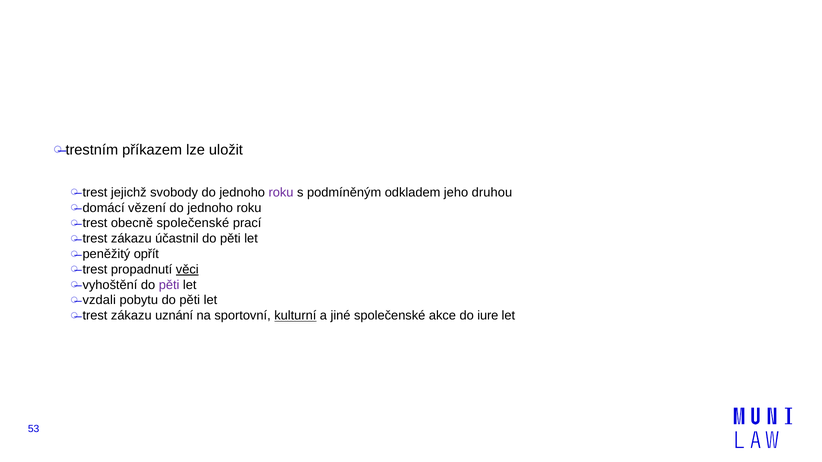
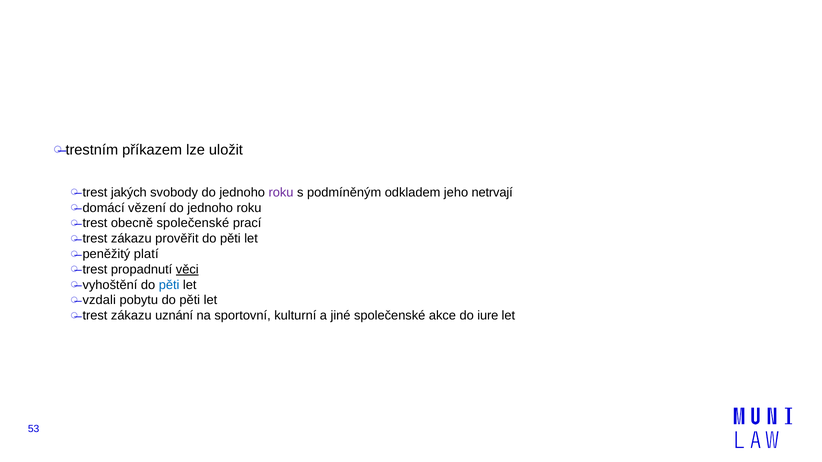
jejichž: jejichž -> jakých (129, 193)
druhou: druhou -> netrvají (492, 193)
účastnil: účastnil -> prověřit (177, 239)
opřít: opřít -> platí (146, 254)
pěti colour: purple -> blue (169, 285)
kulturní underline: present -> none (295, 316)
